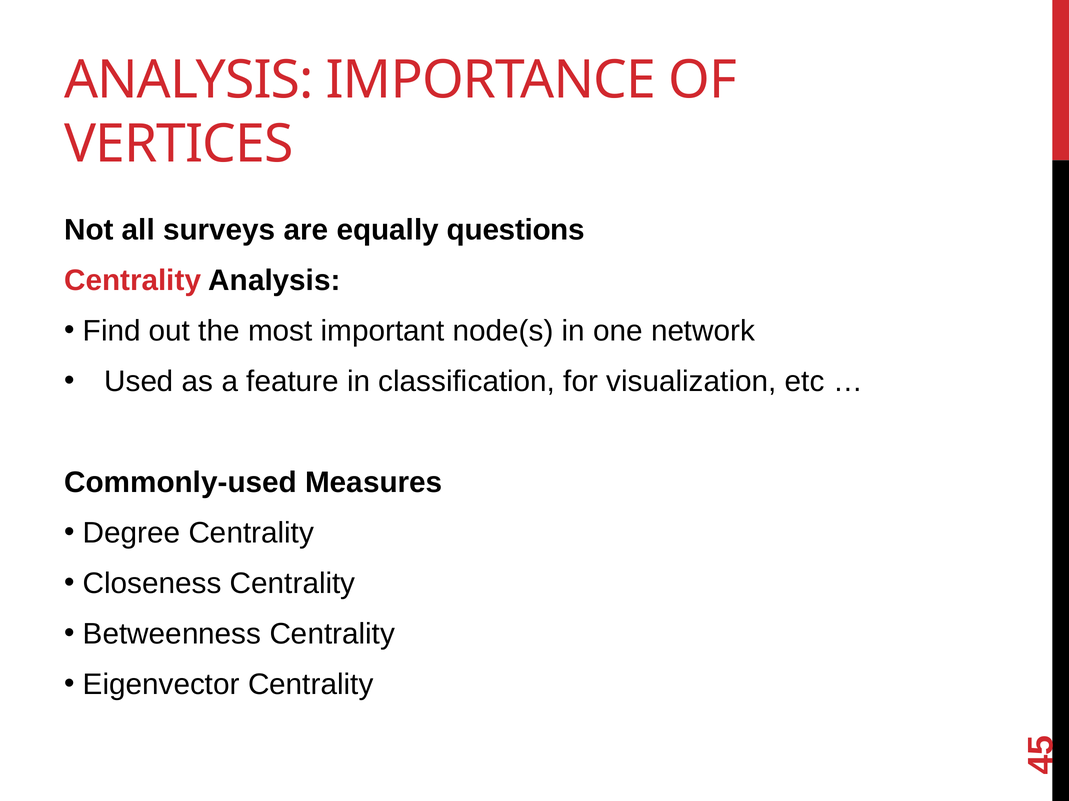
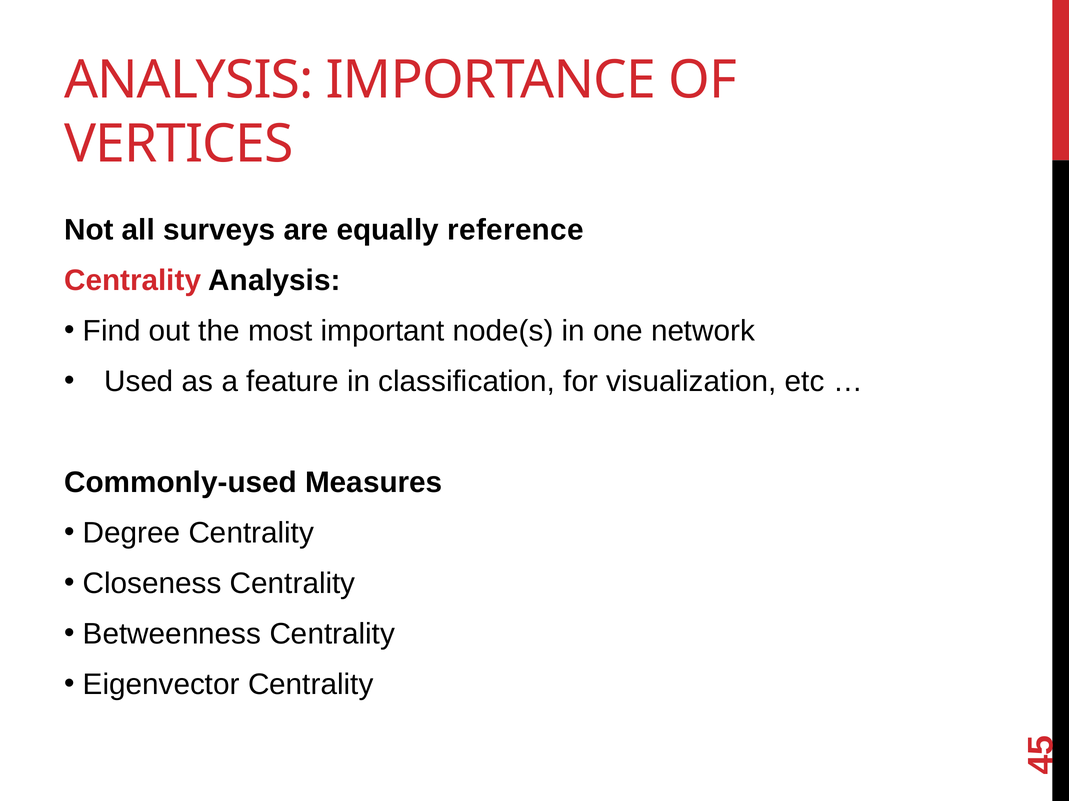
questions: questions -> reference (516, 230)
